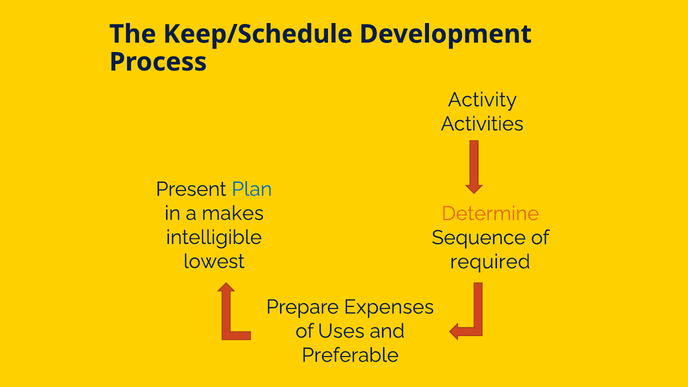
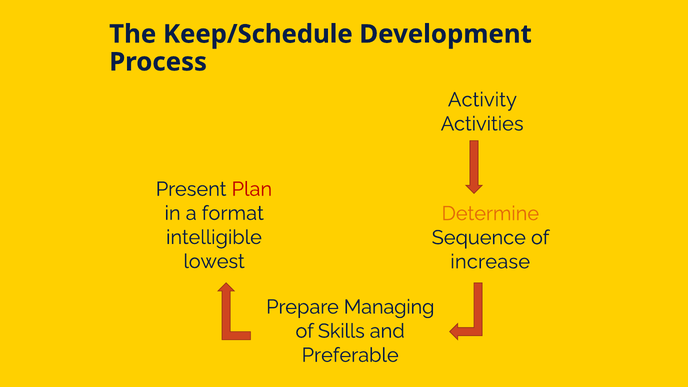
Plan colour: blue -> red (252, 189)
makes: makes -> format (233, 213)
required: required -> increase (490, 262)
Expenses: Expenses -> Managing (389, 307)
Uses: Uses -> Skills (341, 331)
